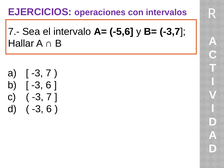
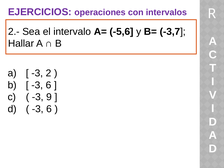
7.-: 7.- -> 2.- (14, 32)
7: 7 -> 2 (49, 73)
7: 7 -> 9 (49, 97)
